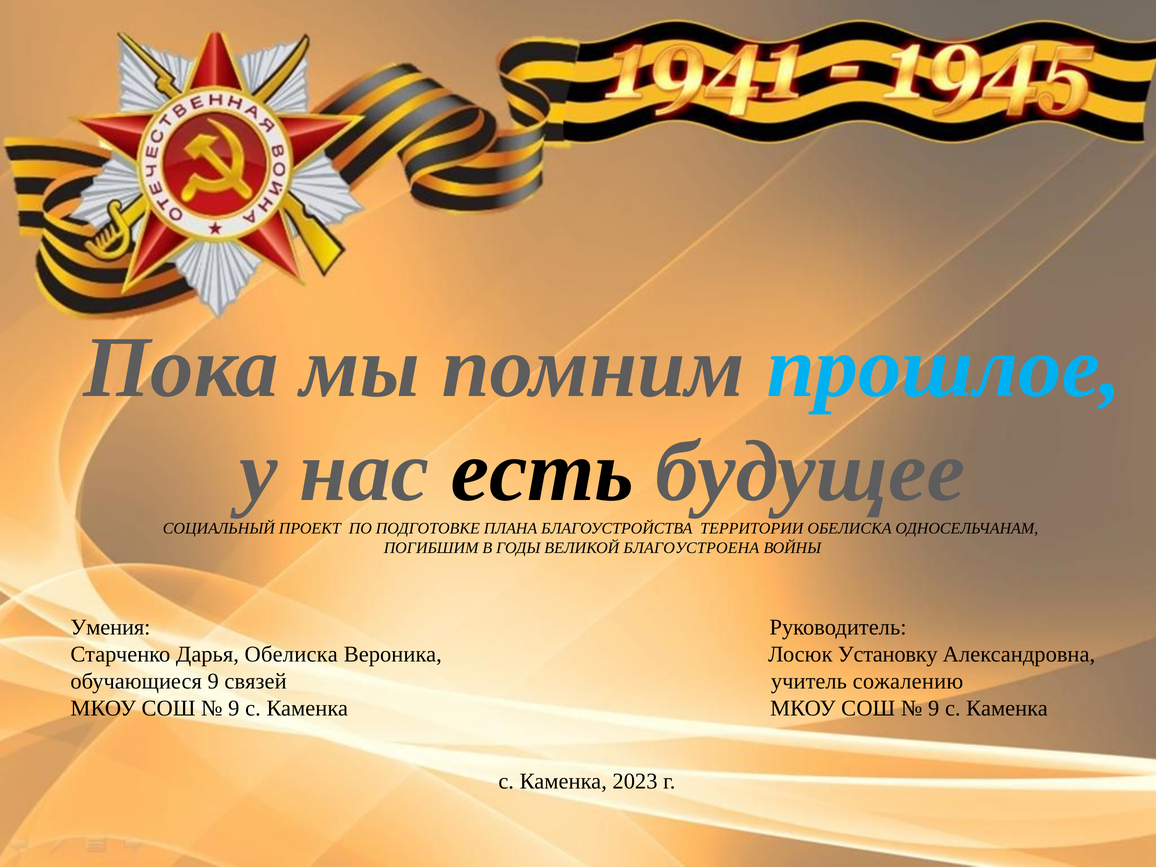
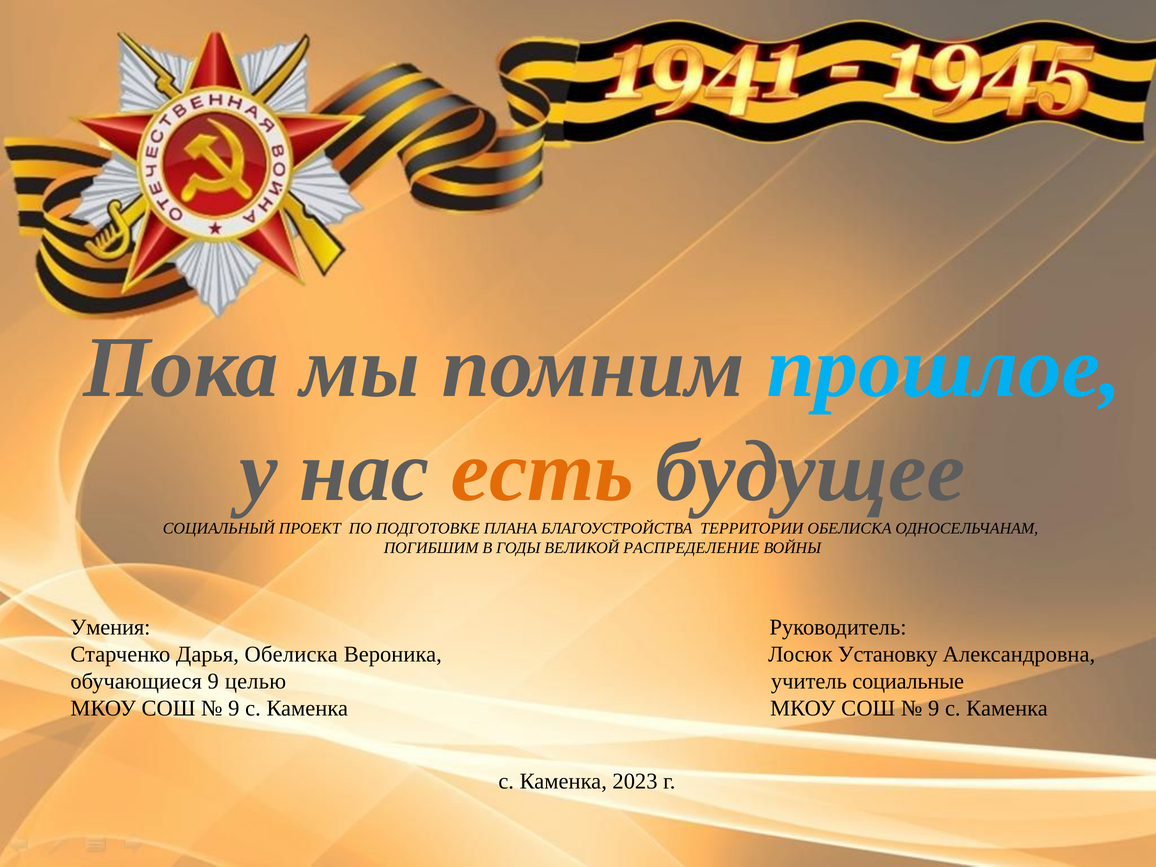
есть colour: black -> orange (542, 472)
БЛАГОУСТРОЕНА: БЛАГОУСТРОЕНА -> РАСПРЕДЕЛЕНИЕ (691, 548)
связей: связей -> целью (255, 681)
сожалению: сожалению -> социальные (908, 681)
